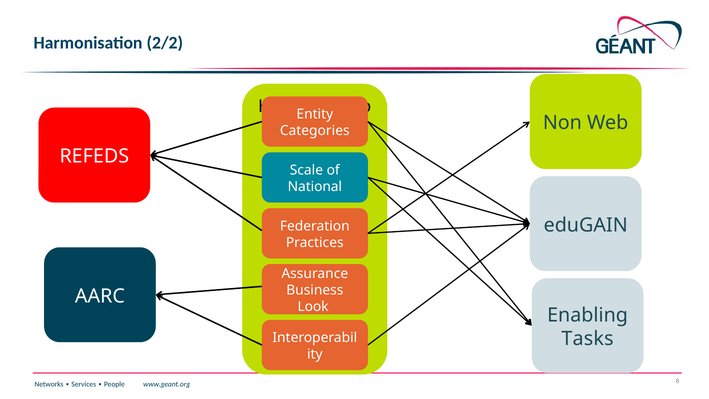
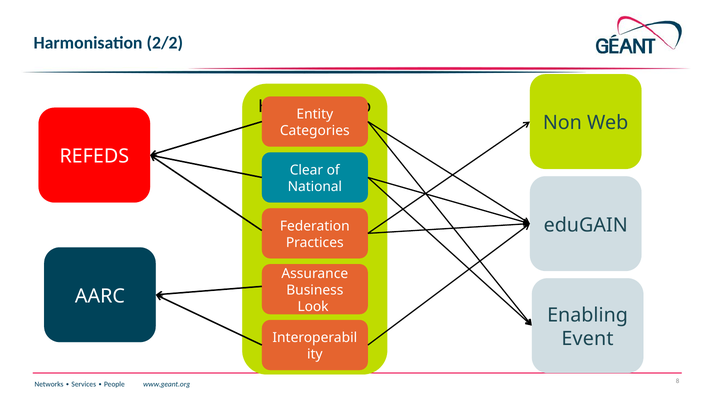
Scale: Scale -> Clear (306, 170)
Tasks: Tasks -> Event (587, 339)
